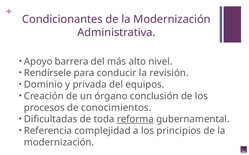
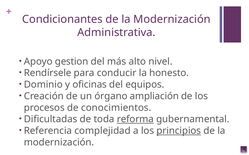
barrera: barrera -> gestion (72, 62)
revisión: revisión -> honesto (169, 73)
privada: privada -> oficinas (90, 85)
conclusión: conclusión -> ampliación (154, 96)
principios underline: none -> present (179, 131)
